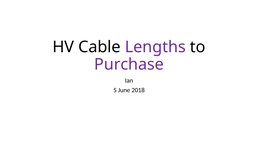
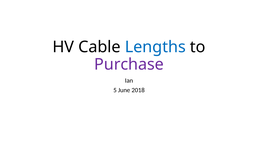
Lengths colour: purple -> blue (155, 47)
